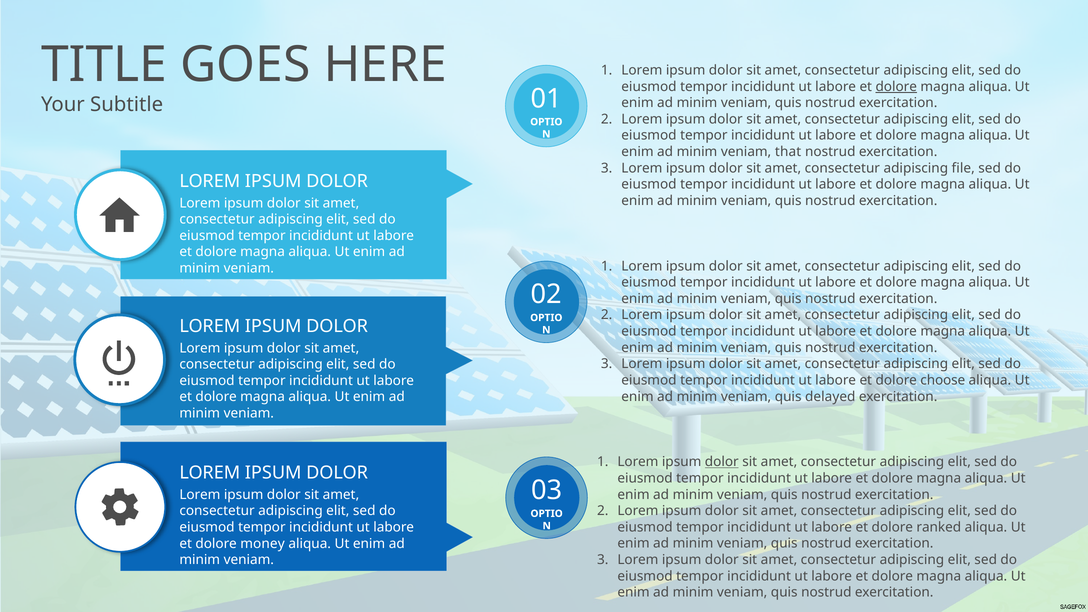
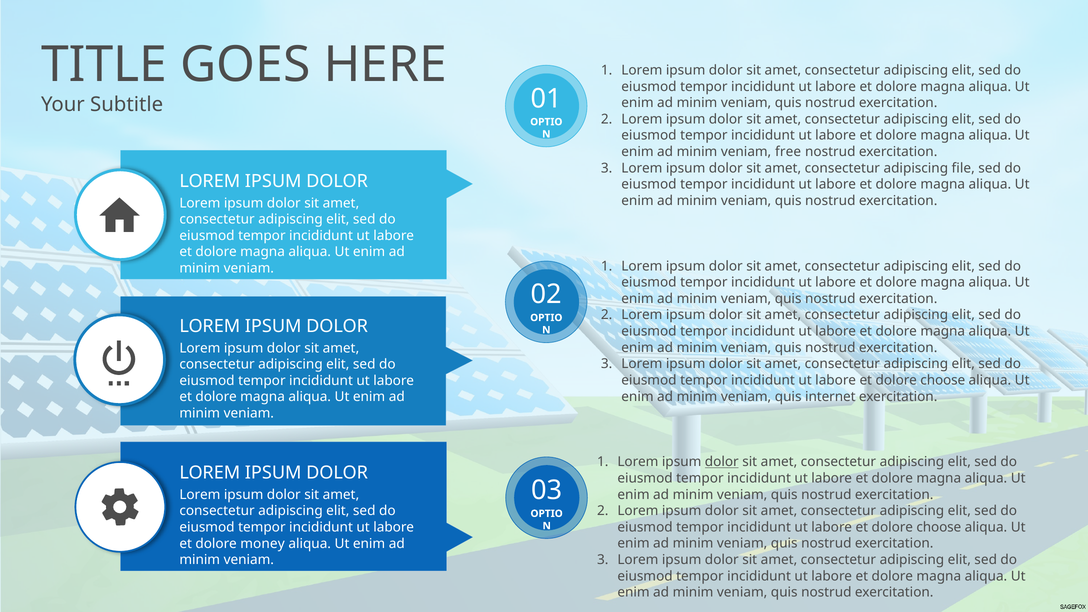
dolore underline: present -> none (896, 87)
that: that -> free (788, 152)
delayed: delayed -> internet (830, 397)
ranked: ranked -> choose (939, 527)
